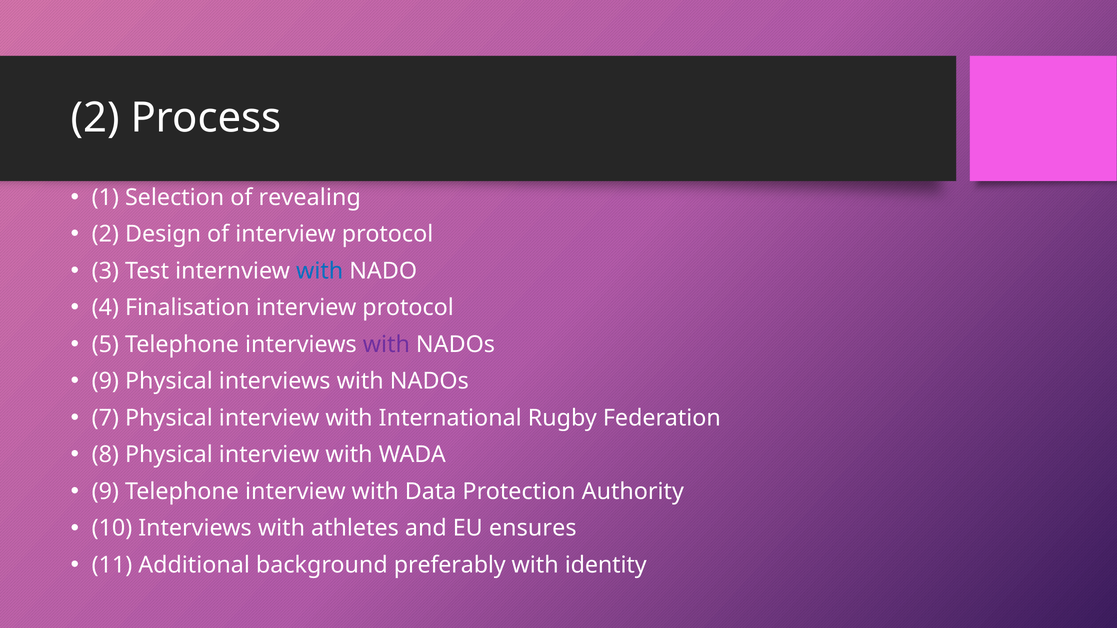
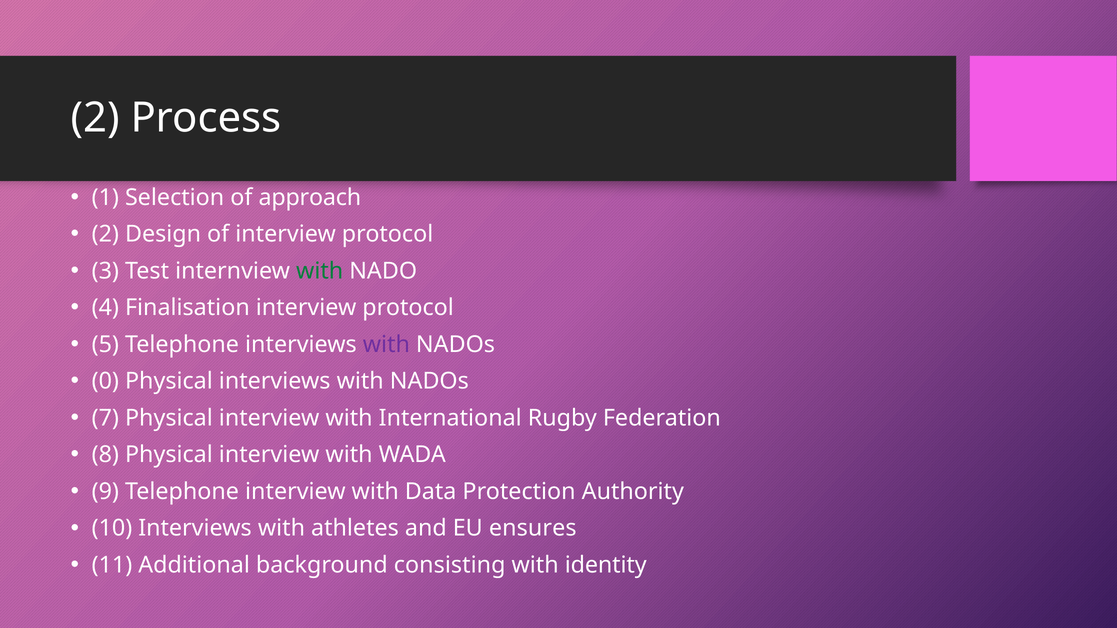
revealing: revealing -> approach (310, 197)
with colour: blue -> green (320, 271)
9: 9 -> 0 (105, 381)
preferably: preferably -> consisting (450, 565)
